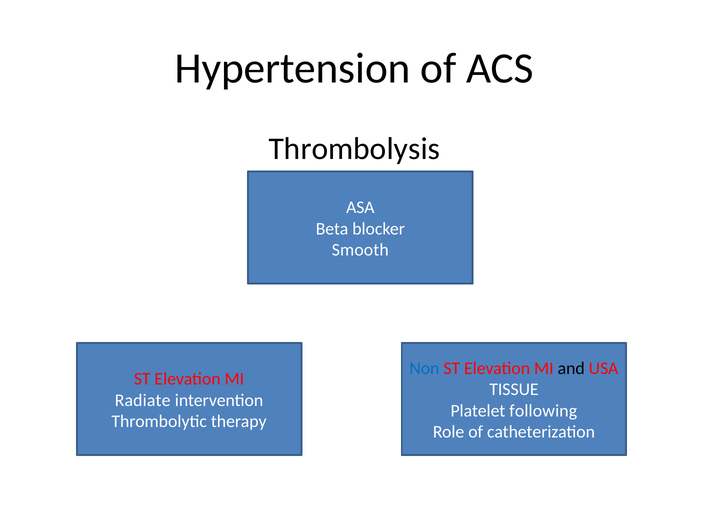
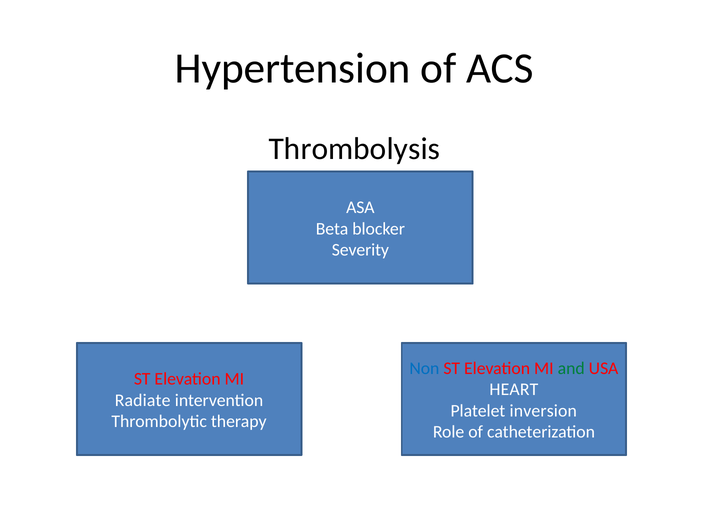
Smooth: Smooth -> Severity (360, 250)
and colour: black -> green (571, 368)
TISSUE: TISSUE -> HEART (514, 389)
following: following -> inversion (543, 411)
